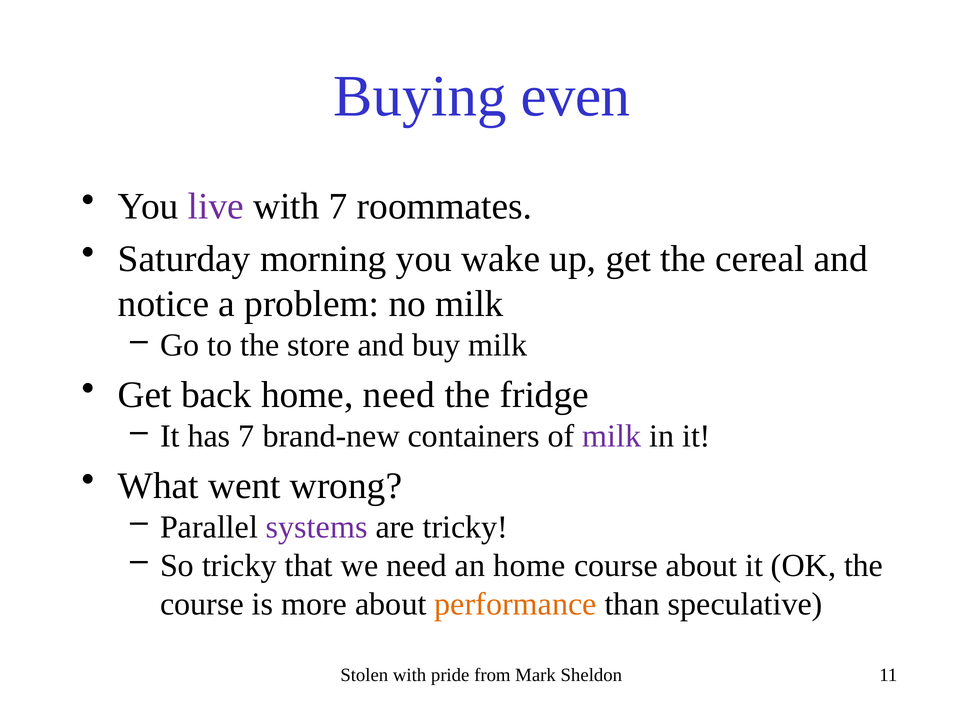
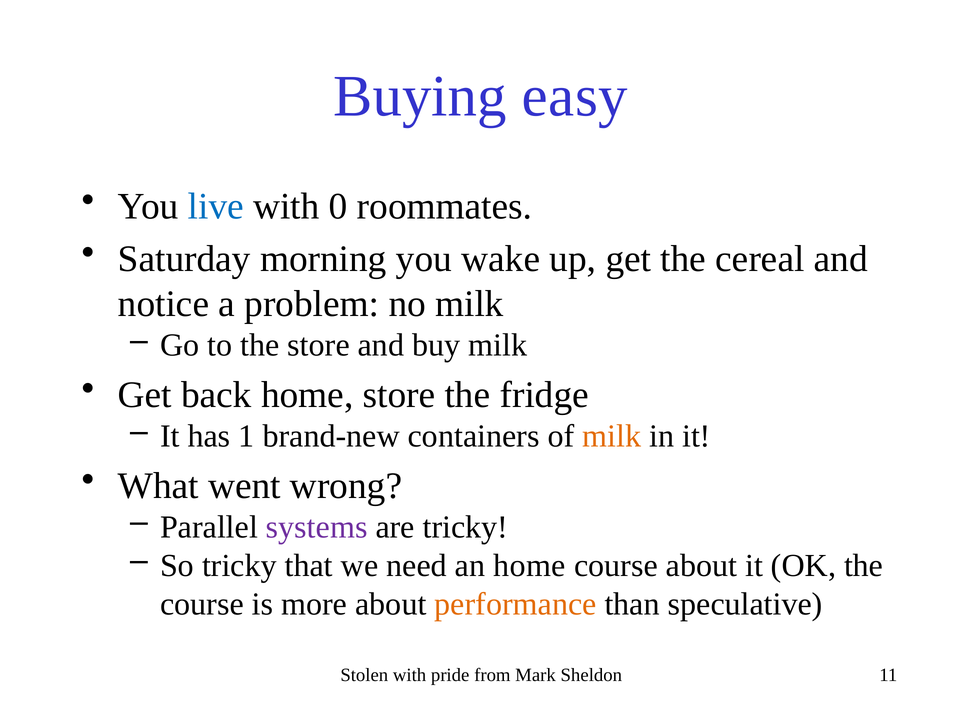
even: even -> easy (575, 96)
live colour: purple -> blue (216, 206)
with 7: 7 -> 0 (338, 206)
home need: need -> store (399, 395)
has 7: 7 -> 1 (246, 436)
milk colour: purple -> orange (612, 436)
